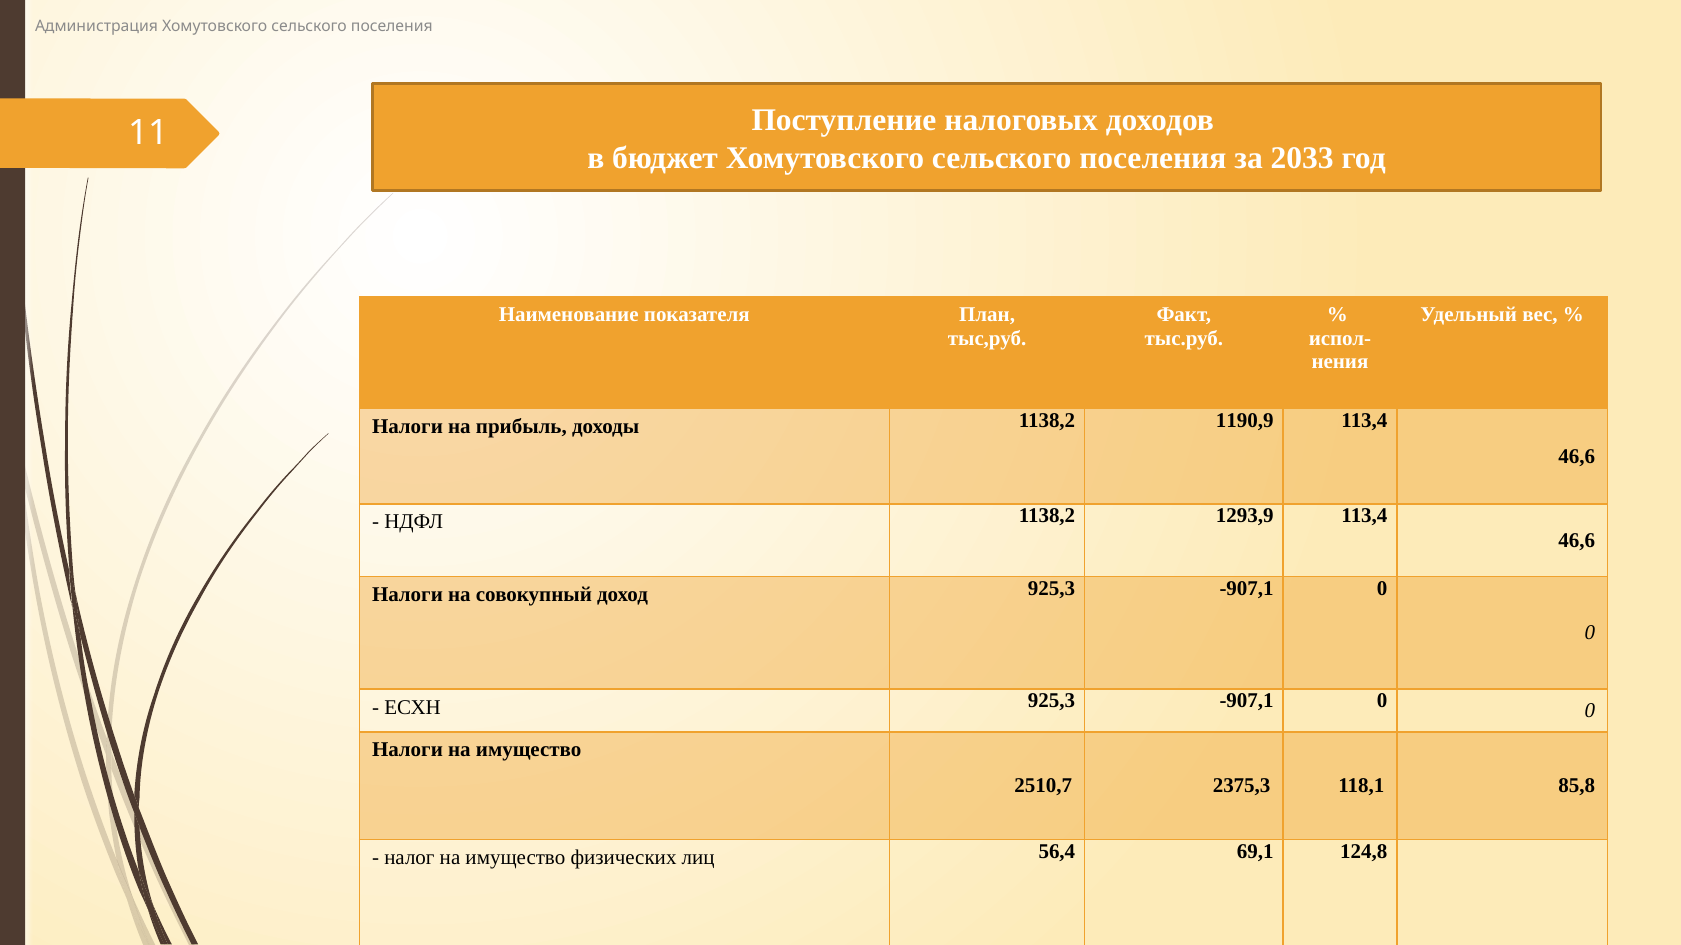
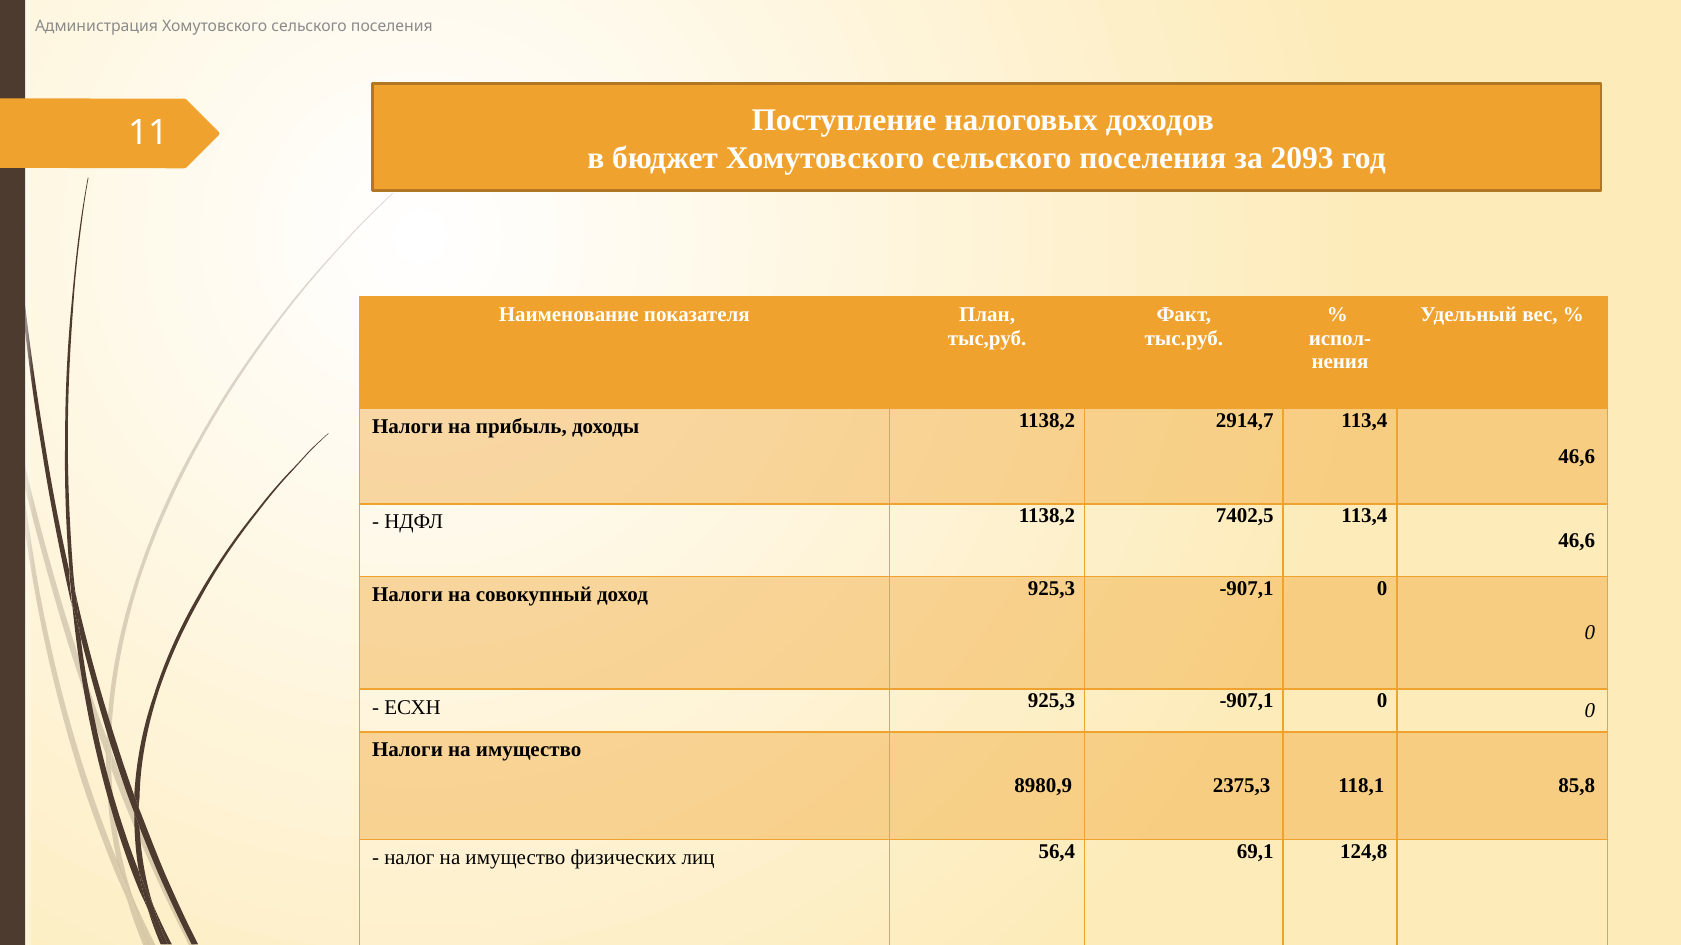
2033: 2033 -> 2093 (1302, 158)
1190,9: 1190,9 -> 2914,7 (1245, 420)
1293,9: 1293,9 -> 7402,5 (1245, 516)
2510,7: 2510,7 -> 8980,9 (1043, 786)
